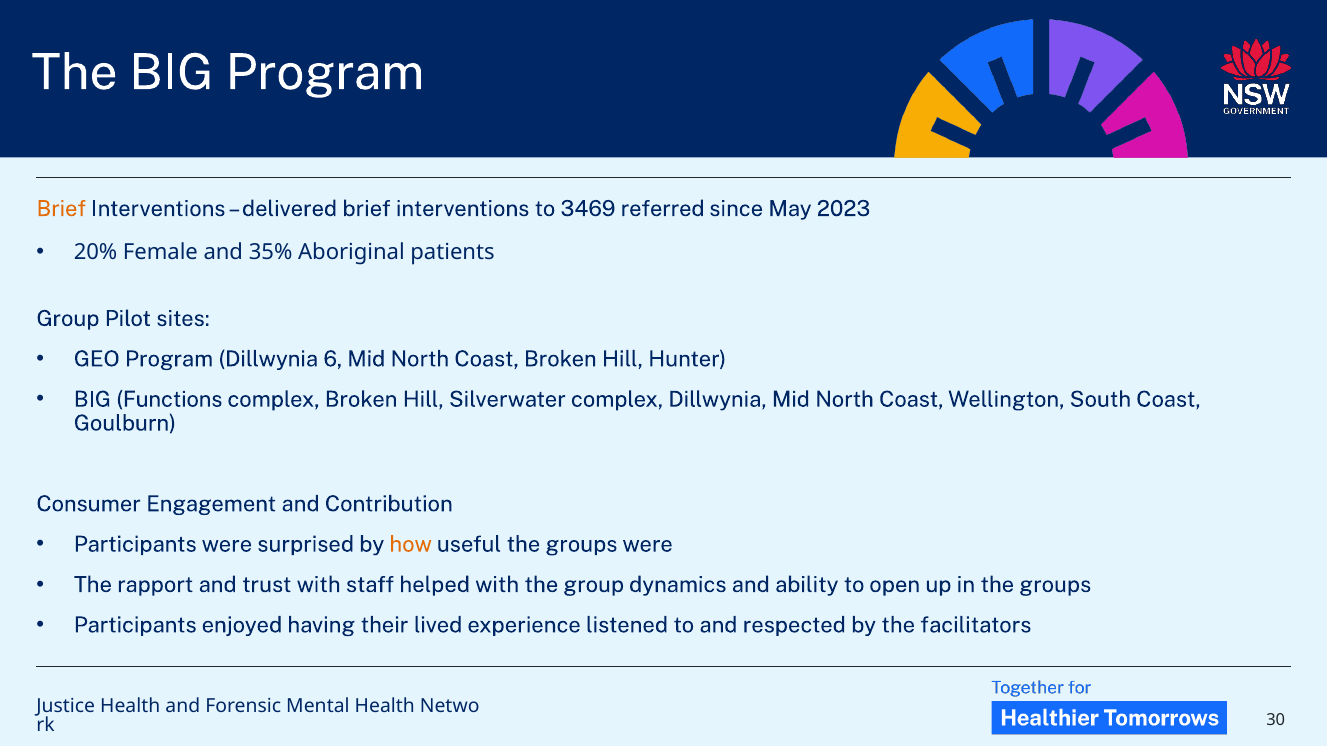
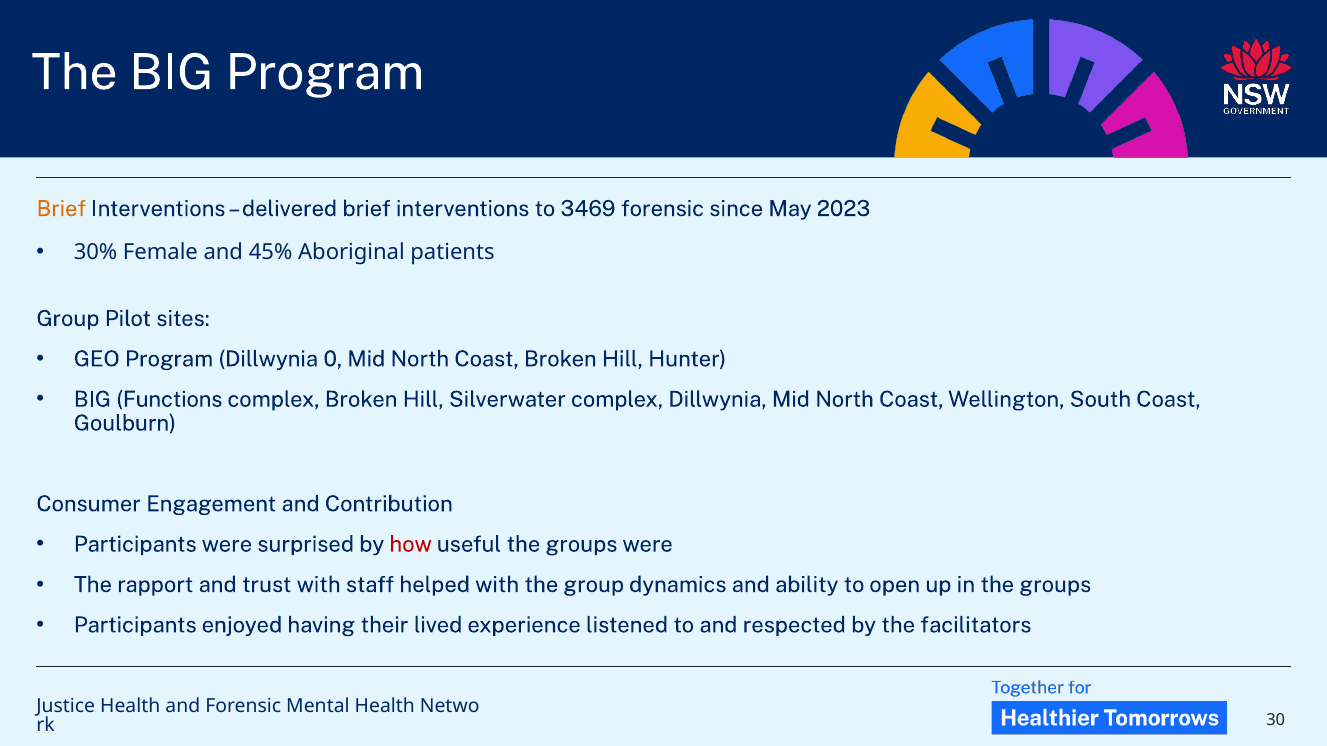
3469 referred: referred -> forensic (663, 209)
20%: 20% -> 30% (96, 252)
35%: 35% -> 45% (271, 252)
6: 6 -> 0 (333, 359)
how colour: orange -> red (411, 545)
